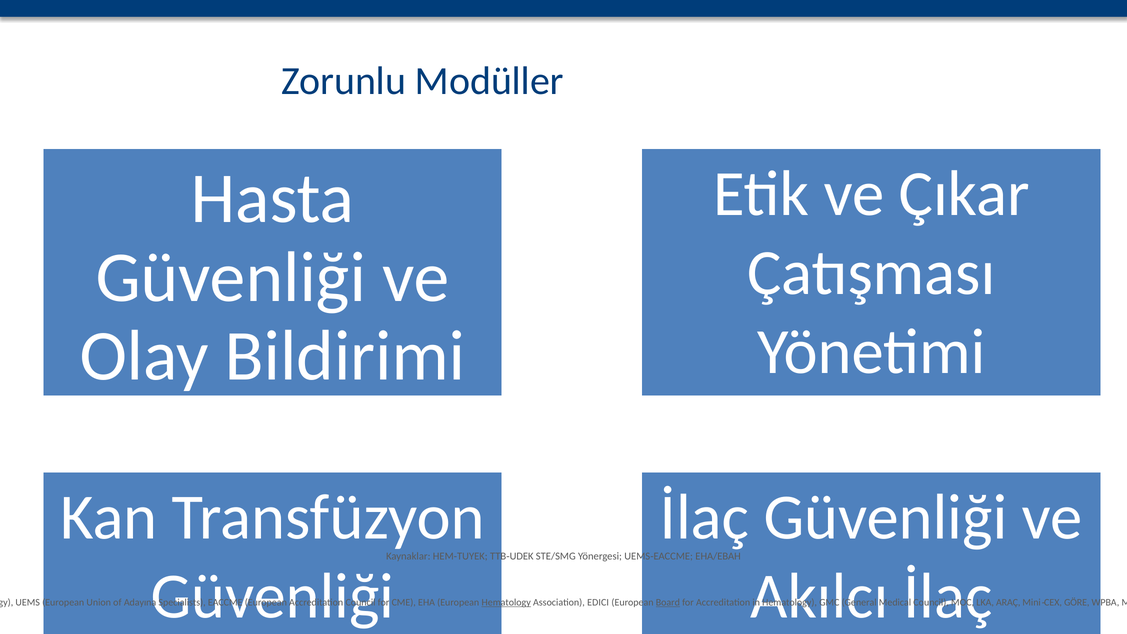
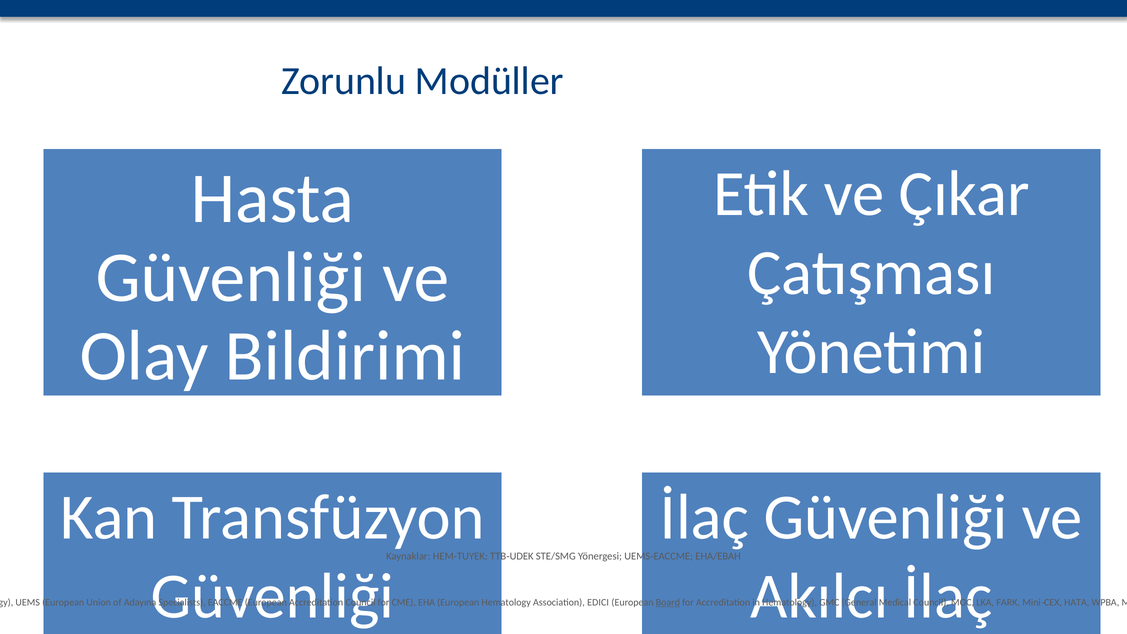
Hematology underline: present -> none (506, 603)
ARAÇ: ARAÇ -> FARK (1008, 603)
GÖRE: GÖRE -> HATA (1077, 603)
